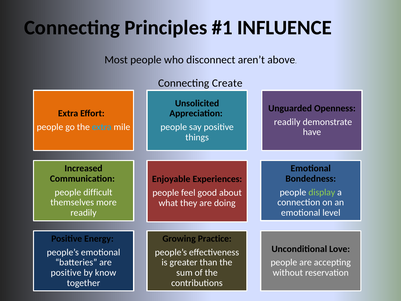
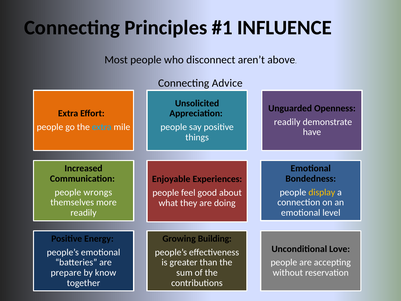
Create: Create -> Advice (227, 83)
display colour: light green -> yellow (322, 192)
difficult: difficult -> wrongs (98, 192)
Practice: Practice -> Building (215, 238)
positive: positive -> prepare (66, 272)
